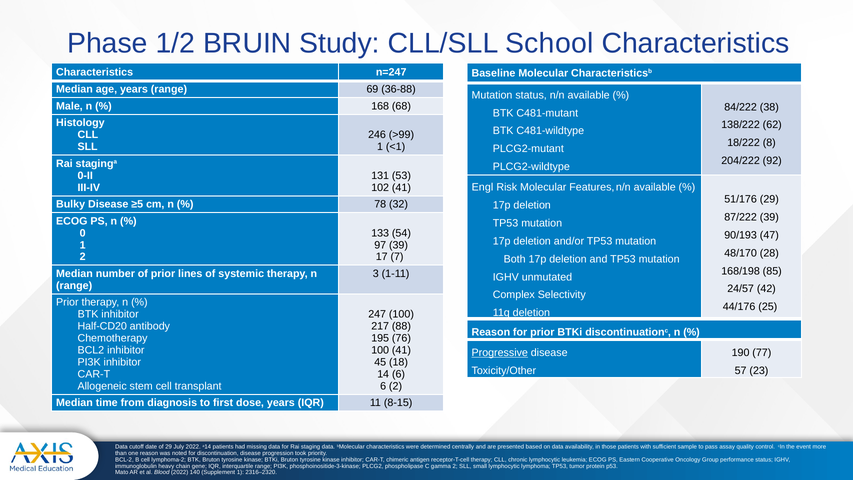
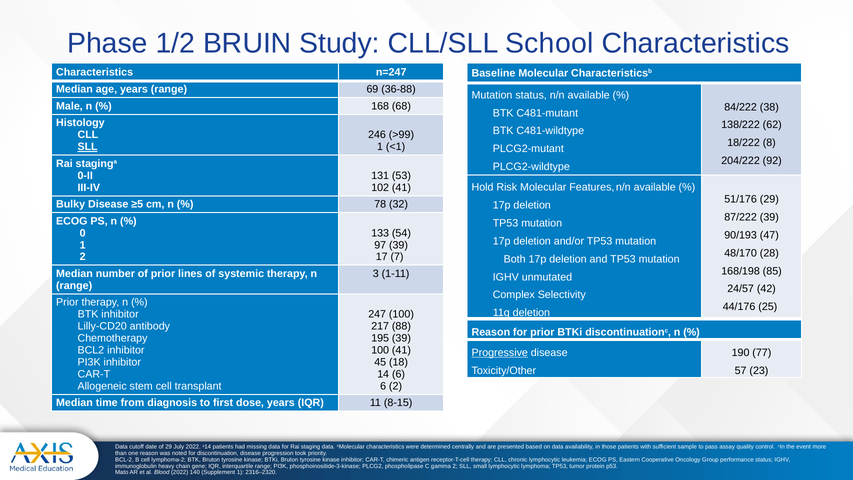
SLL underline: none -> present (88, 147)
Engl: Engl -> Hold (483, 187)
Half-CD20: Half-CD20 -> Lilly-CD20 (102, 326)
195 76: 76 -> 39 (401, 338)
